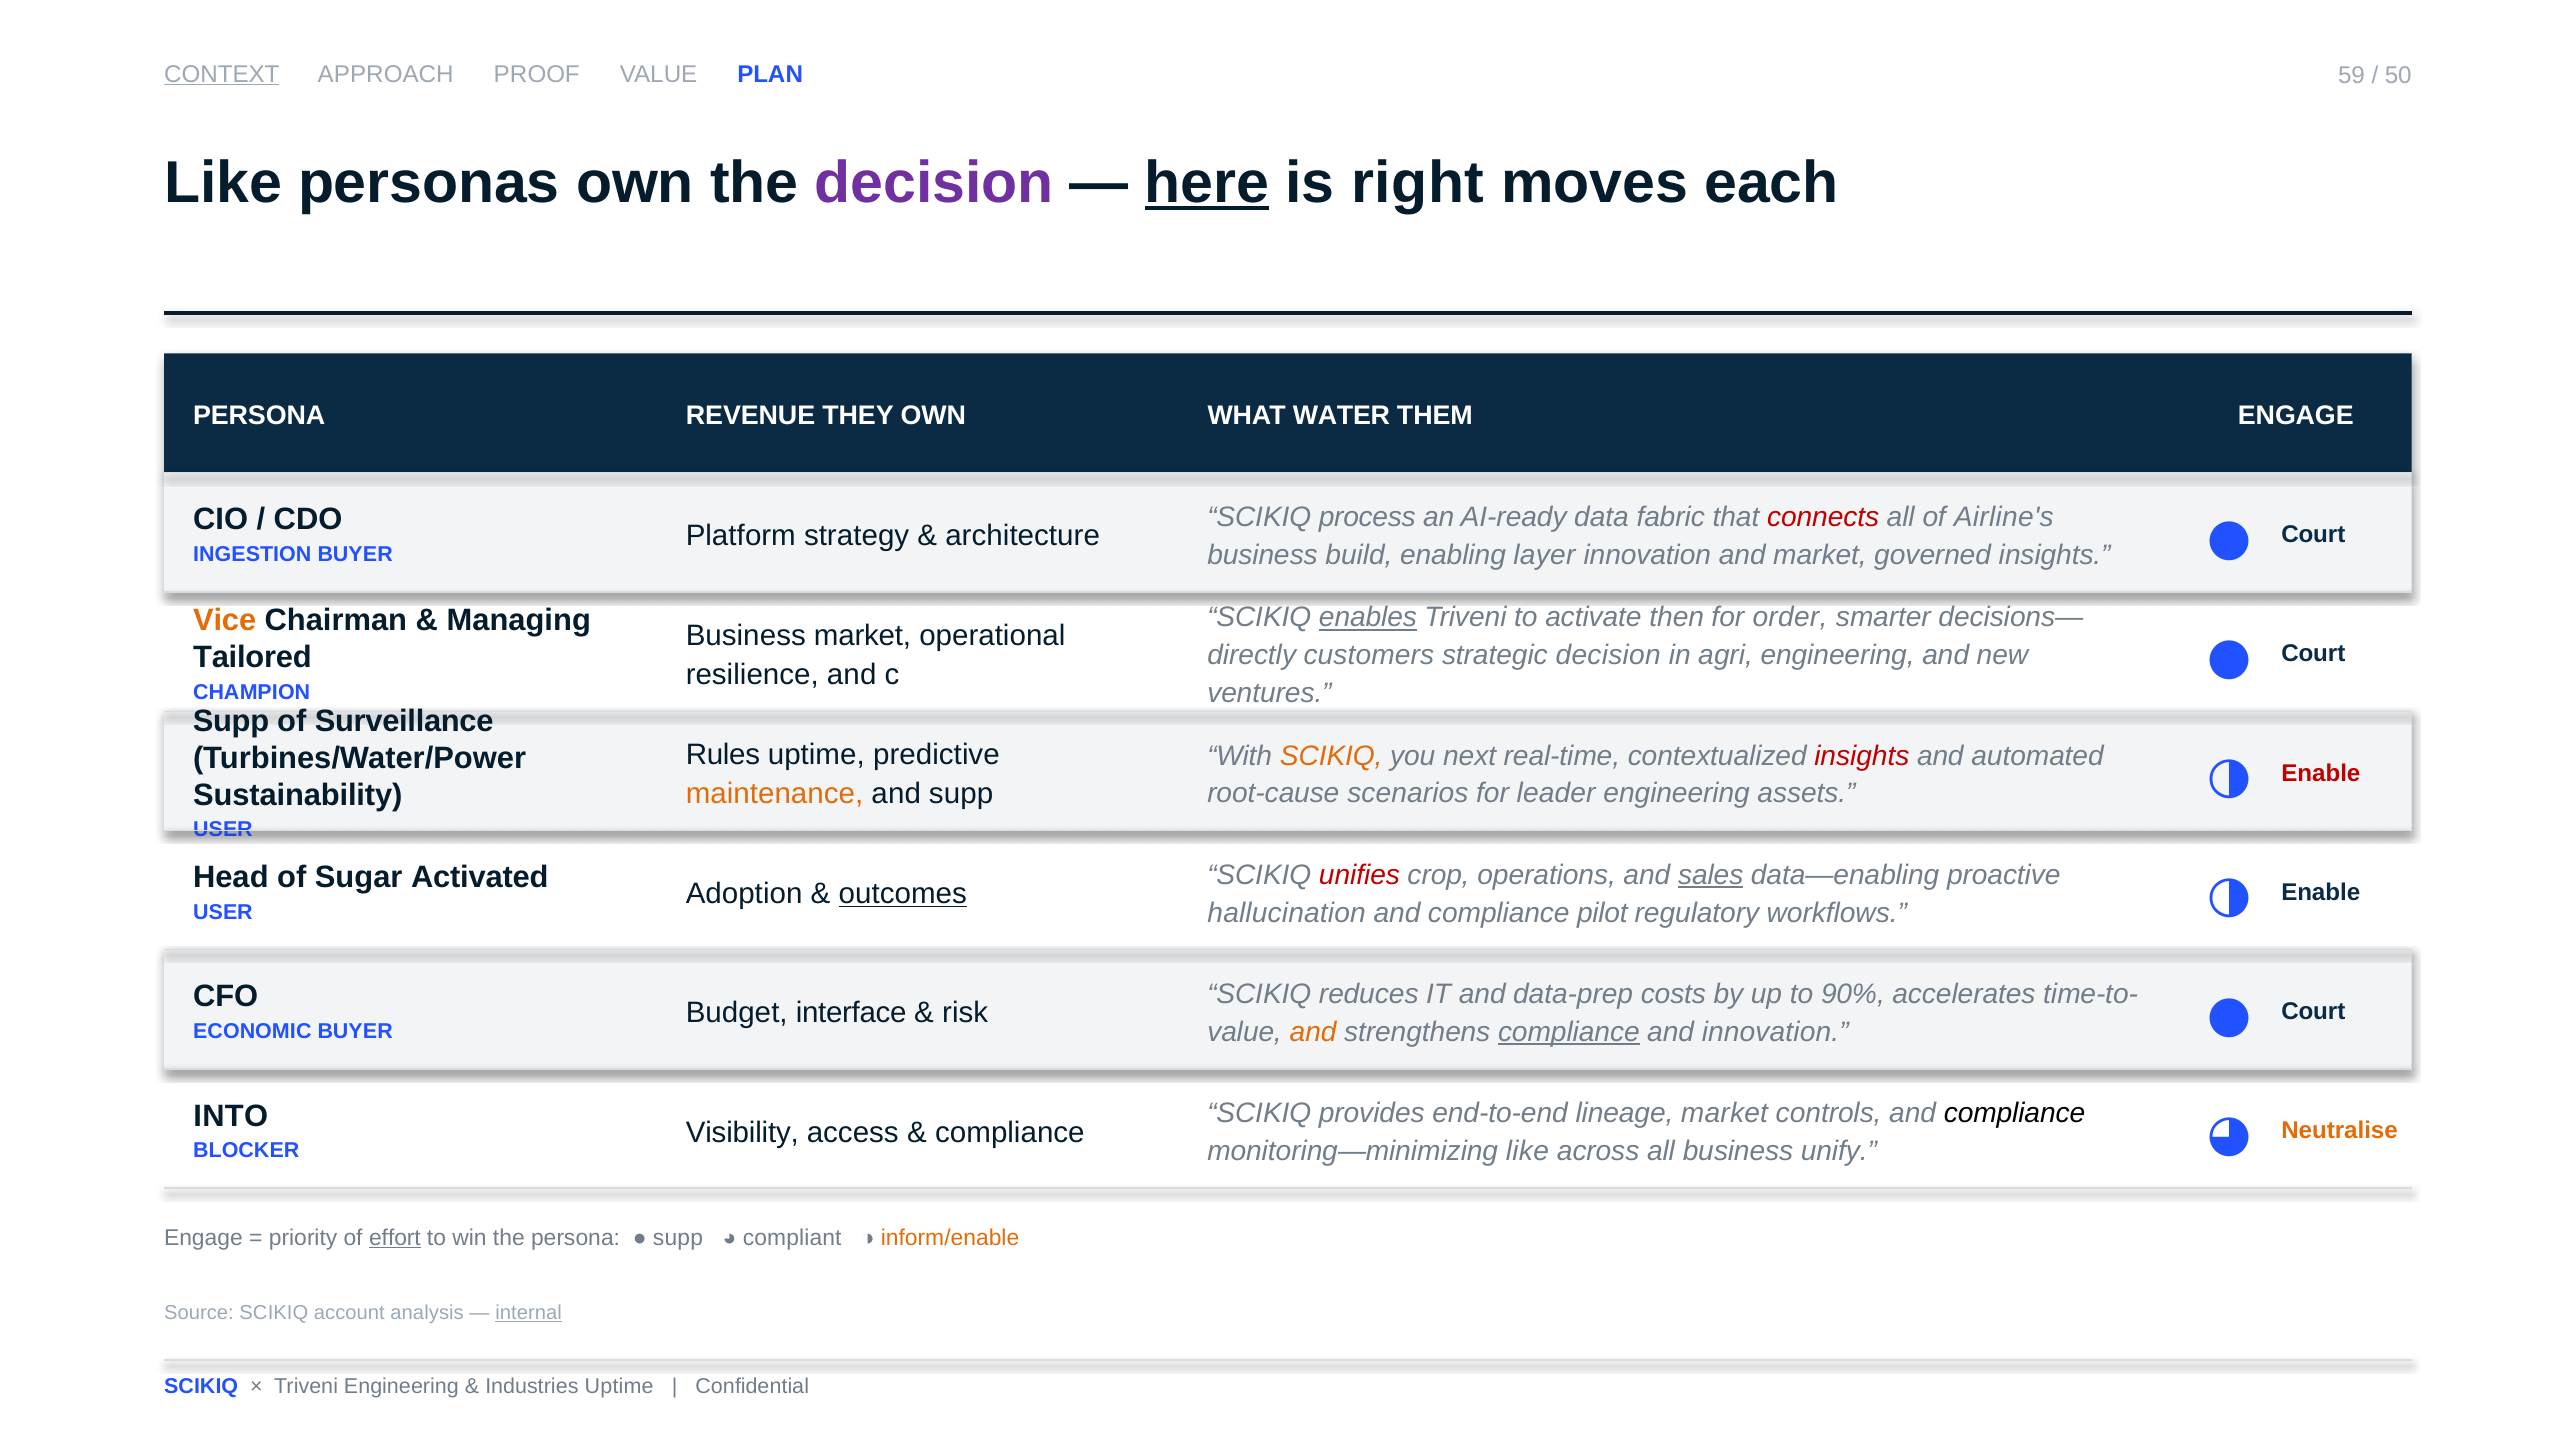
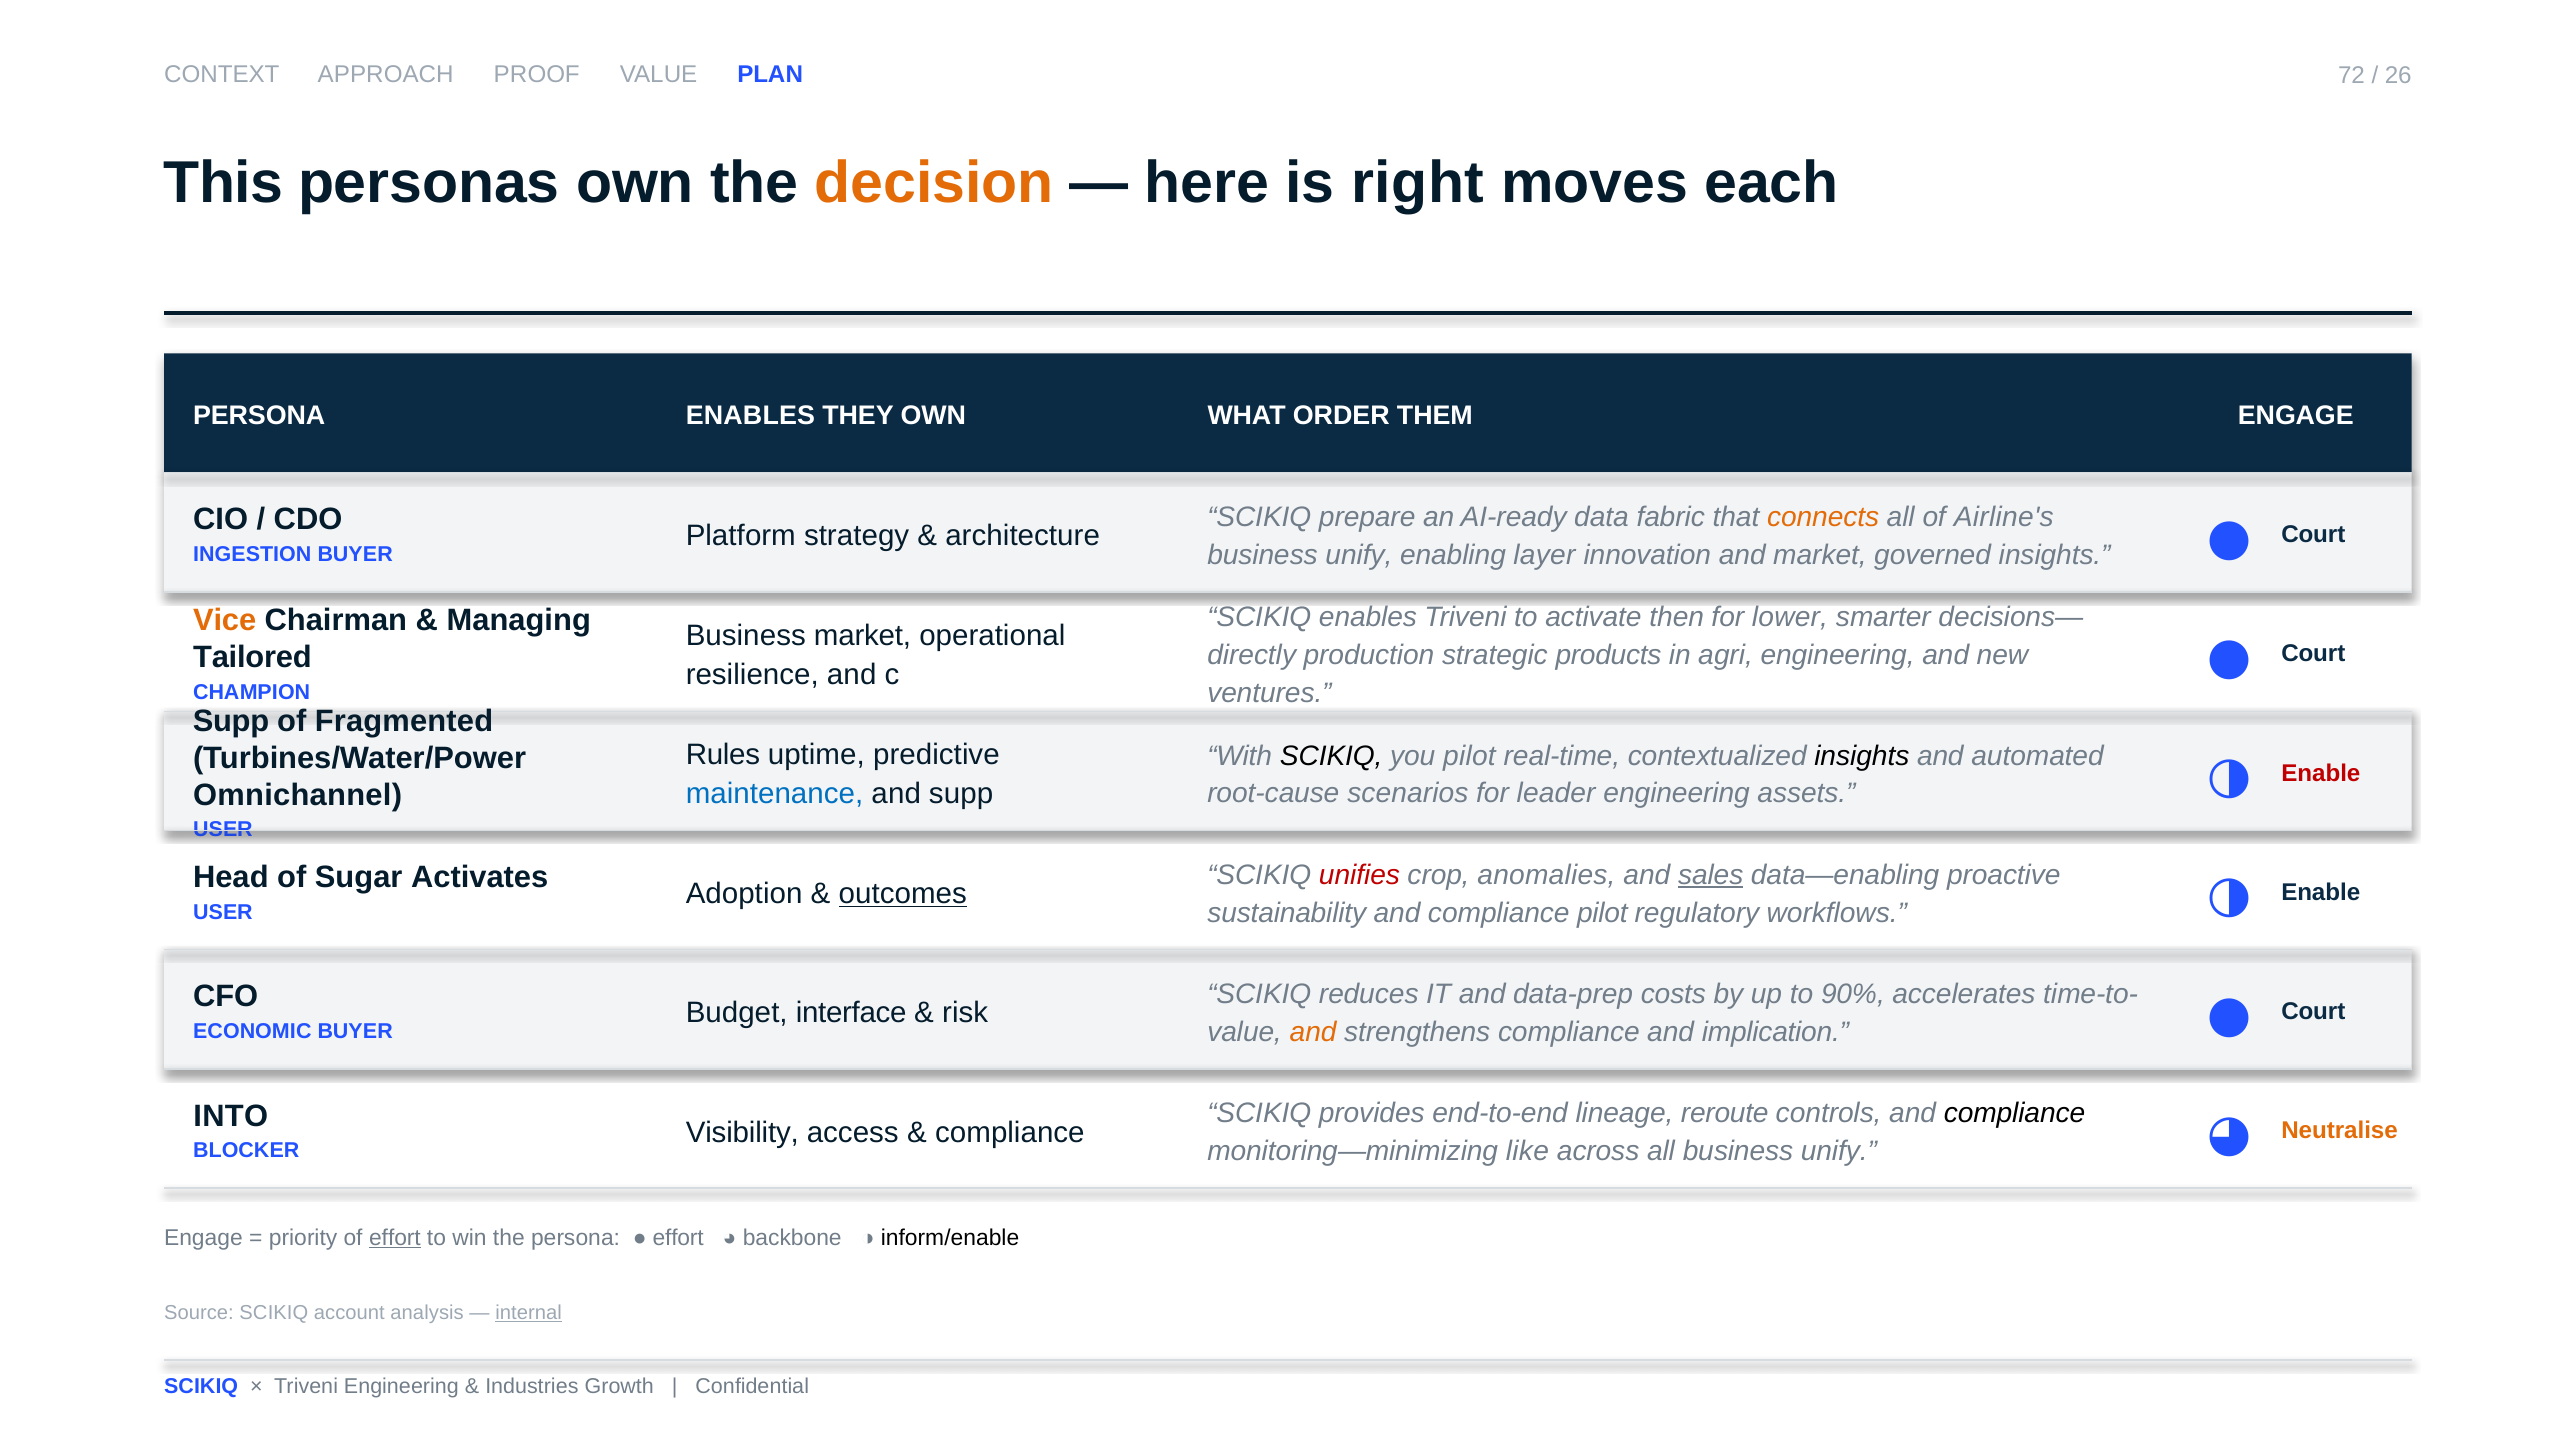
CONTEXT underline: present -> none (222, 74)
59: 59 -> 72 (2351, 76)
50: 50 -> 26 (2398, 76)
Like: Like -> This (223, 183)
decision colour: purple -> orange (934, 183)
here underline: present -> none (1207, 183)
PERSONA REVENUE: REVENUE -> ENABLES (750, 416)
WATER: WATER -> ORDER (1341, 416)
process: process -> prepare (1367, 517)
connects colour: red -> orange (1823, 517)
build: build -> unify (1359, 555)
enables underline: present -> none (1368, 618)
order: order -> lower (1790, 618)
customers: customers -> production (1369, 656)
strategic decision: decision -> products (1608, 656)
Surveillance: Surveillance -> Fragmented (404, 721)
SCIKIQ colour: orange -> black (1331, 756)
you next: next -> pilot (1469, 756)
insights colour: red -> black (1862, 756)
maintenance colour: orange -> blue (775, 794)
Sustainability: Sustainability -> Omnichannel (298, 795)
operations: operations -> anomalies (1546, 875)
Activated: Activated -> Activates (480, 877)
hallucination: hallucination -> sustainability (1287, 913)
compliance underline: present -> none (1569, 1032)
and innovation: innovation -> implication (1775, 1032)
lineage market: market -> reroute (1725, 1114)
supp: supp -> effort (678, 1238)
compliant: compliant -> backbone (792, 1238)
inform/enable colour: orange -> black (950, 1238)
Industries Uptime: Uptime -> Growth (619, 1386)
